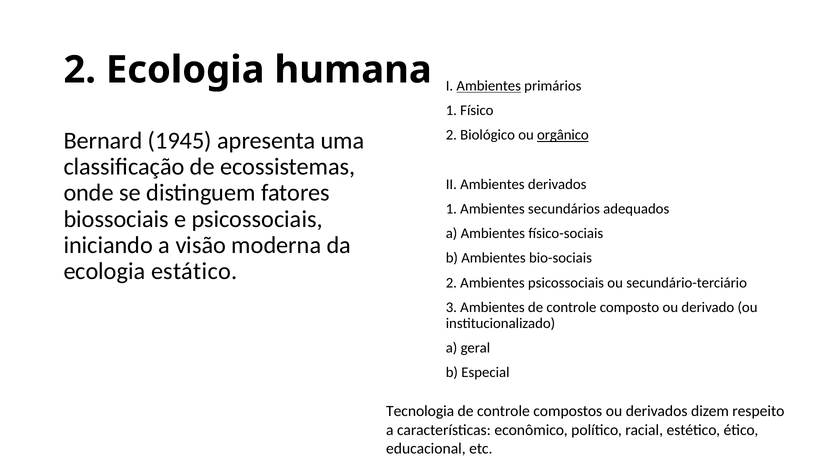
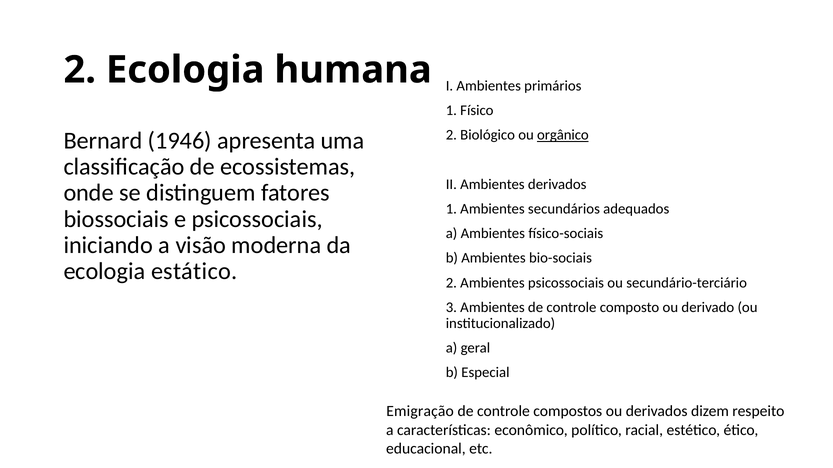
Ambientes underline: present -> none (489, 86)
1945: 1945 -> 1946 (180, 141)
Tecnologia: Tecnologia -> Emigração (420, 412)
